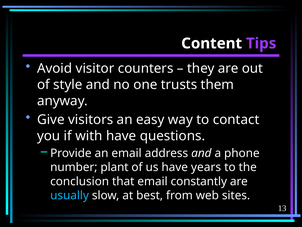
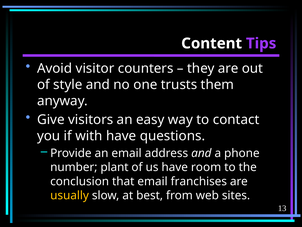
years: years -> room (206, 167)
constantly: constantly -> franchises (199, 181)
usually colour: light blue -> yellow (70, 195)
